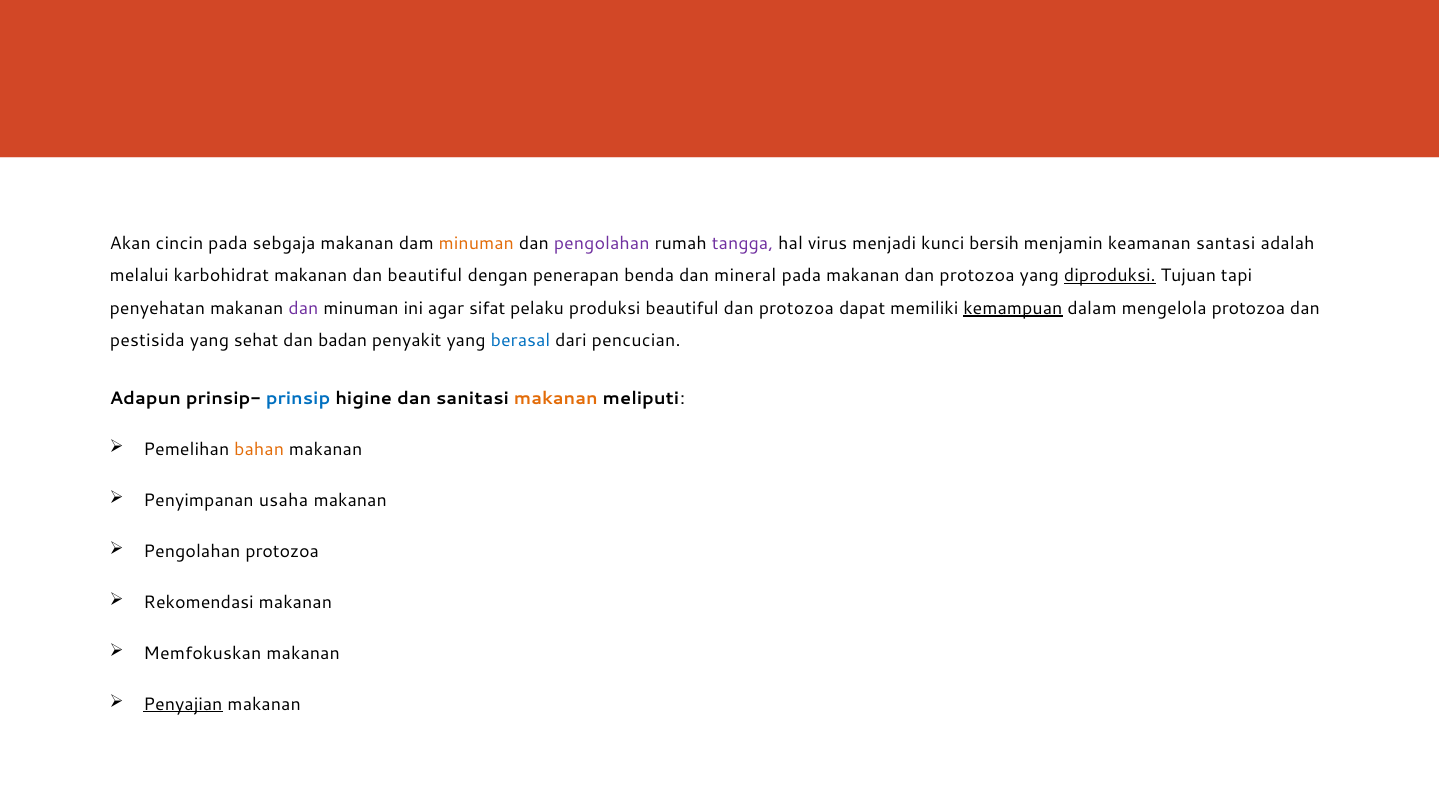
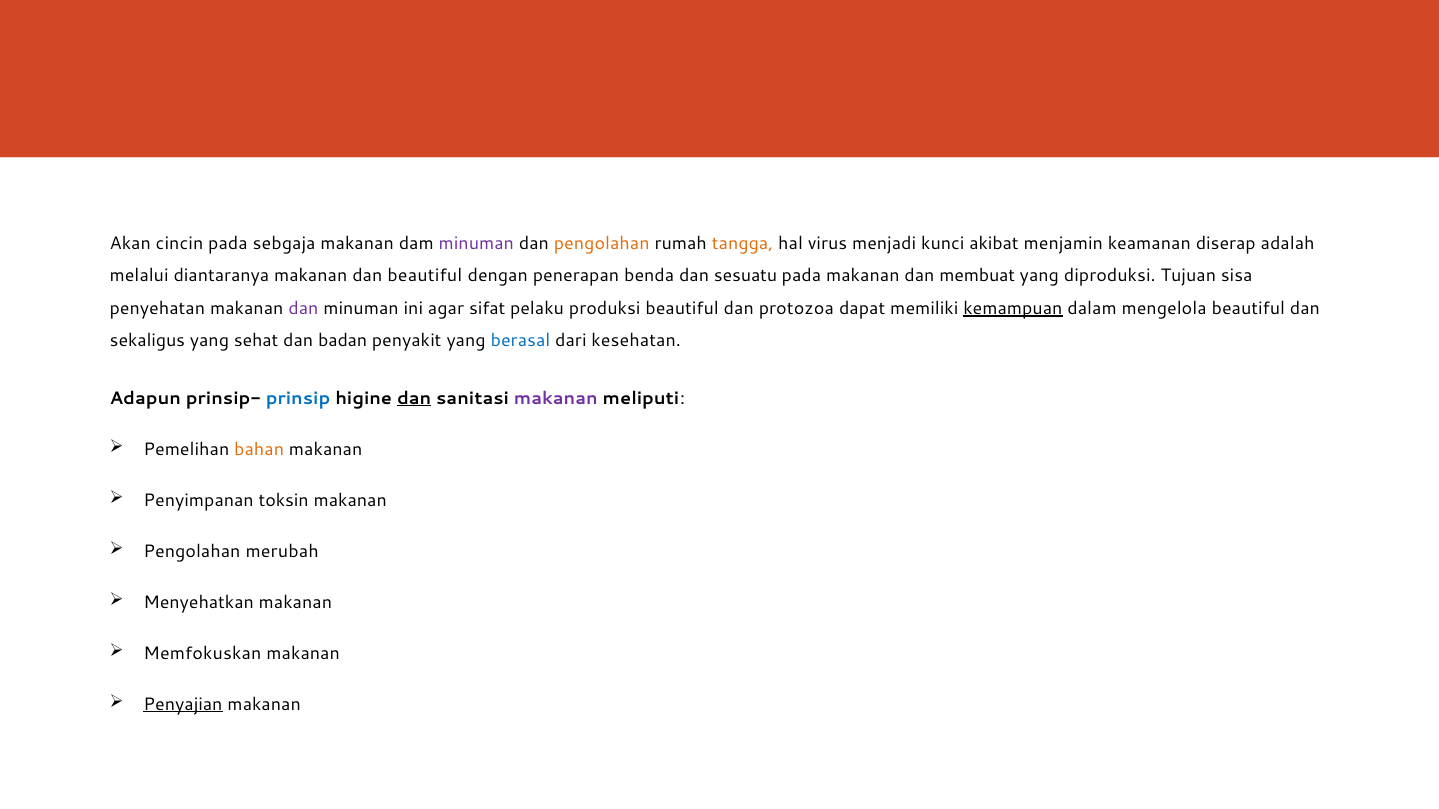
minuman colour: orange -> purple (476, 244)
pengolahan colour: purple -> orange (602, 244)
tangga colour: purple -> orange (743, 244)
bersih: bersih -> akibat (994, 244)
santasi: santasi -> diserap (1226, 244)
karbohidrat: karbohidrat -> diantaranya (221, 276)
mineral: mineral -> sesuatu (746, 276)
makanan dan protozoa: protozoa -> membuat (977, 276)
diproduksi underline: present -> none (1110, 276)
tapi: tapi -> sisa (1237, 276)
mengelola protozoa: protozoa -> beautiful (1248, 308)
pestisida: pestisida -> sekaligus (147, 341)
pencucian: pencucian -> kesehatan (636, 341)
dan underline: none -> present (414, 398)
makanan colour: orange -> purple (556, 398)
usaha: usaha -> toksin (284, 500)
Pengolahan protozoa: protozoa -> merubah (282, 551)
Rekomendasi: Rekomendasi -> Menyehatkan (199, 602)
